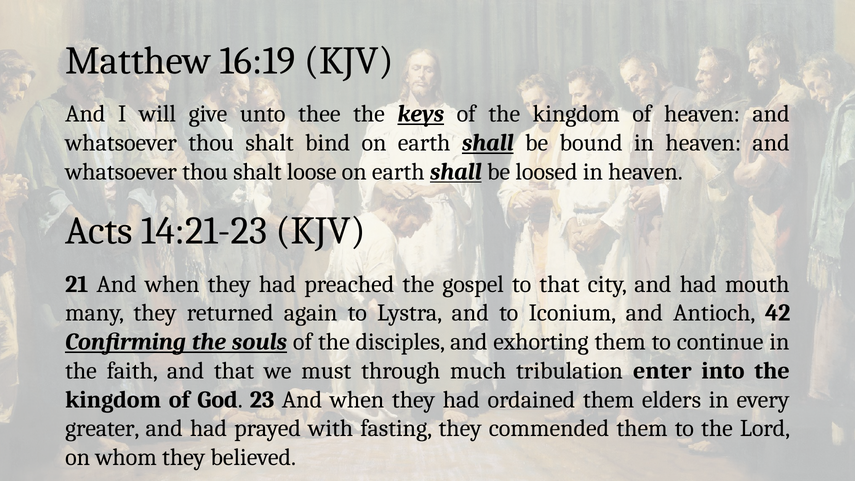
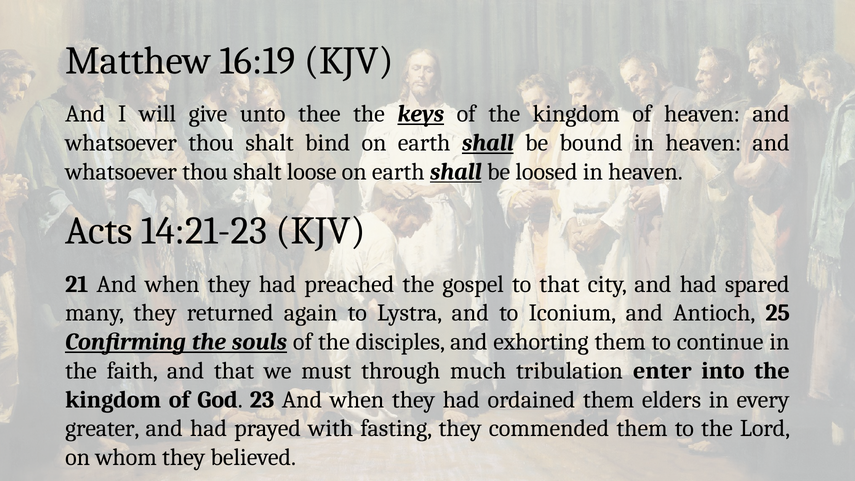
mouth: mouth -> spared (757, 284)
42: 42 -> 25 (778, 313)
